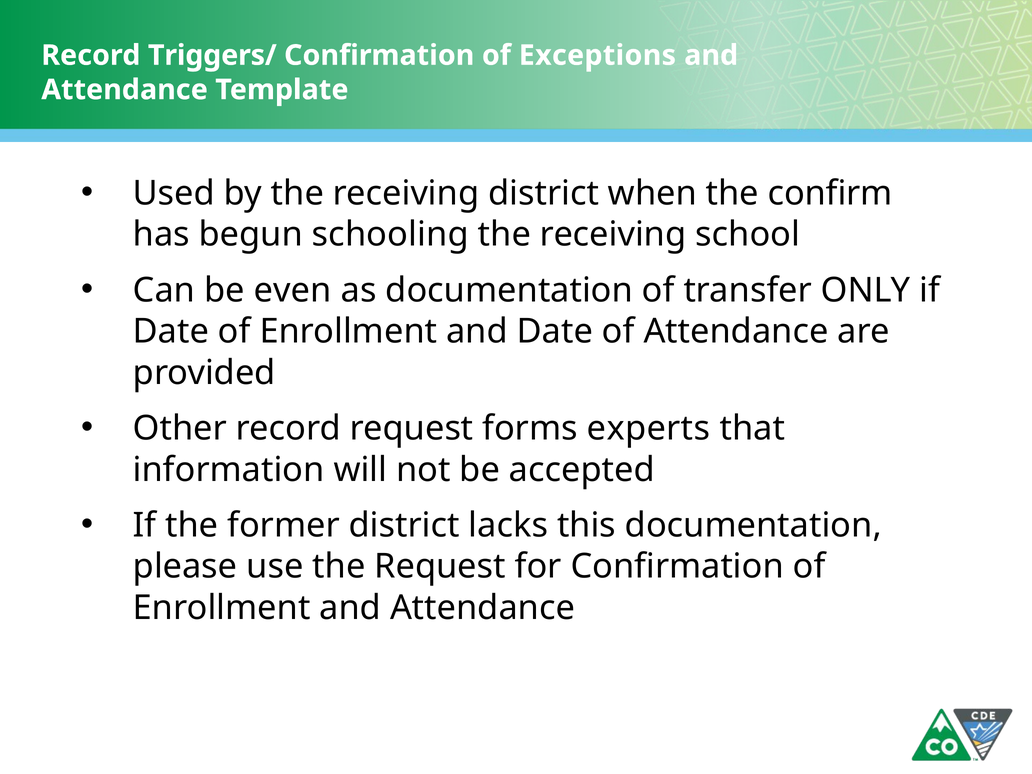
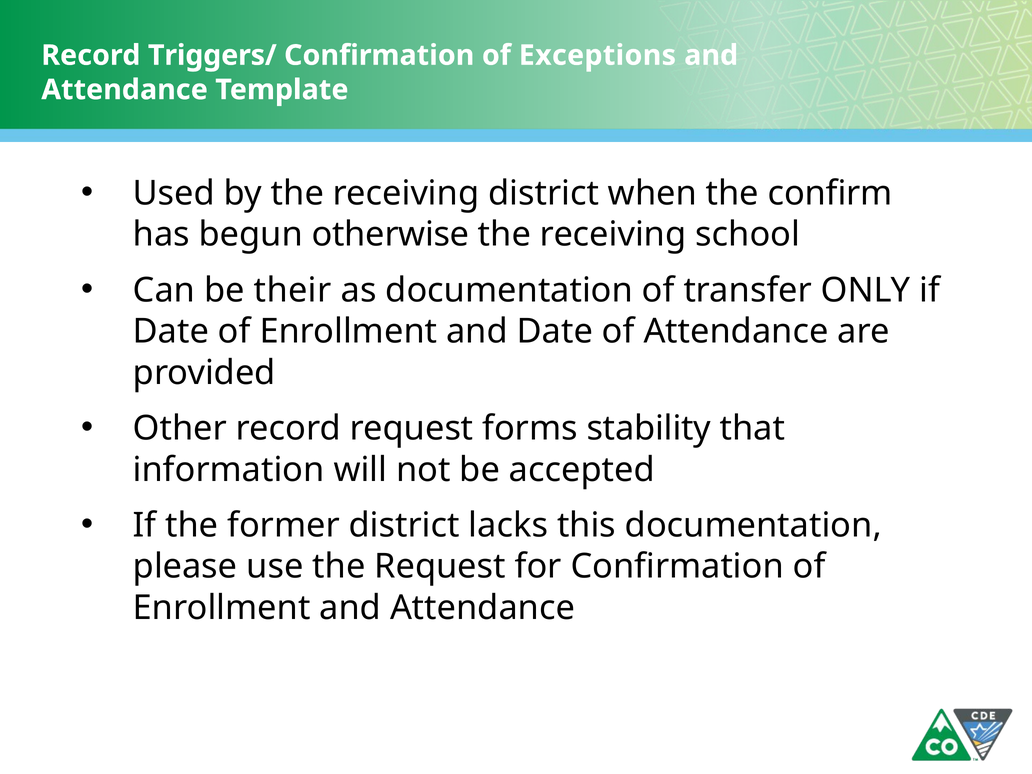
schooling: schooling -> otherwise (391, 235)
even: even -> their (293, 290)
experts: experts -> stability (649, 428)
